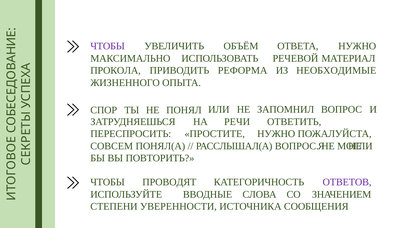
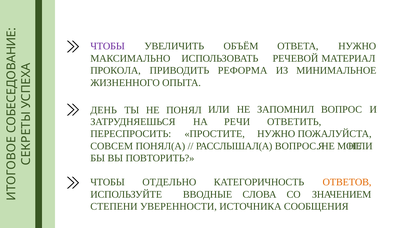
НЕОБХОДИМЫЕ: НЕОБХОДИМЫЕ -> МИНИМАЛЬНОЕ (336, 71)
СПОР: СПОР -> ДЕНЬ (104, 110)
ПРОВОДЯТ: ПРОВОДЯТ -> ОТДЕЛЬНО (169, 182)
ОТВЕТОВ colour: purple -> orange (347, 182)
